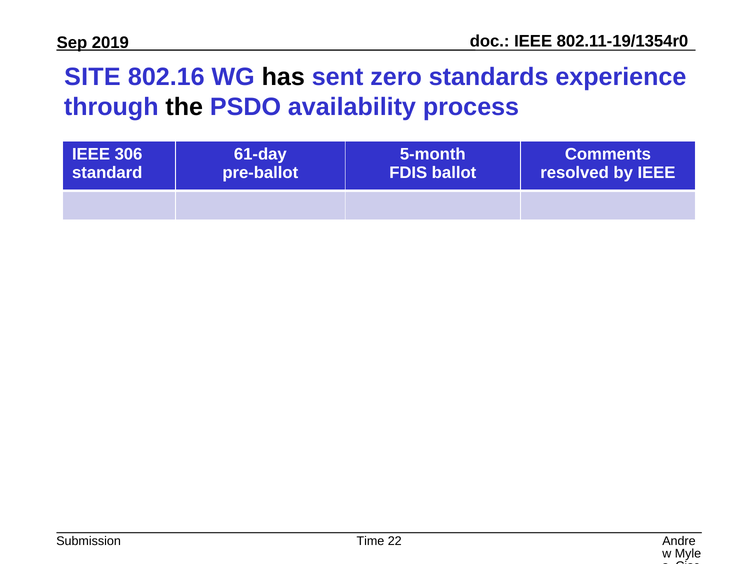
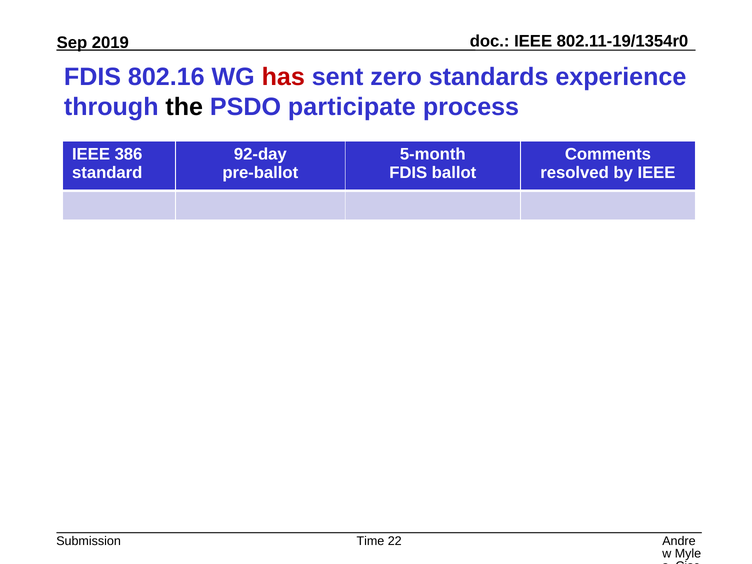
SITE: SITE -> FDIS (93, 77)
has colour: black -> red (283, 77)
availability: availability -> participate (352, 107)
306: 306 -> 386 (129, 154)
61-day: 61-day -> 92-day (260, 154)
